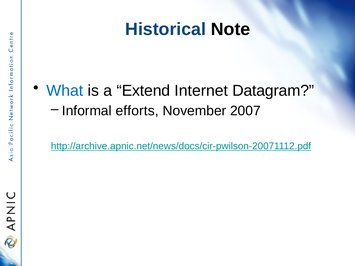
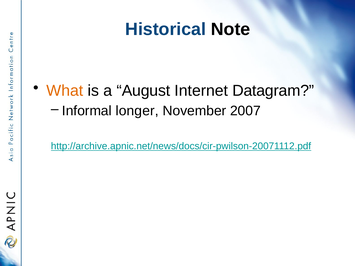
What colour: blue -> orange (65, 91)
Extend: Extend -> August (143, 91)
efforts: efforts -> longer (137, 111)
